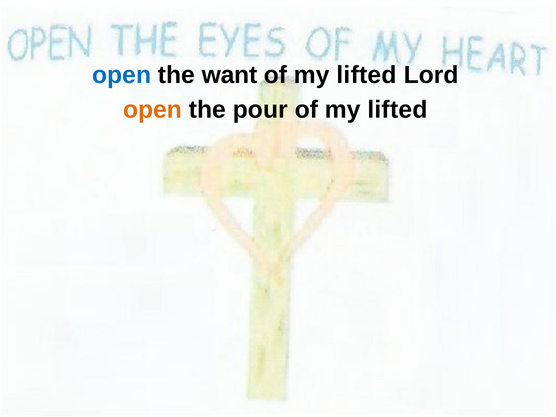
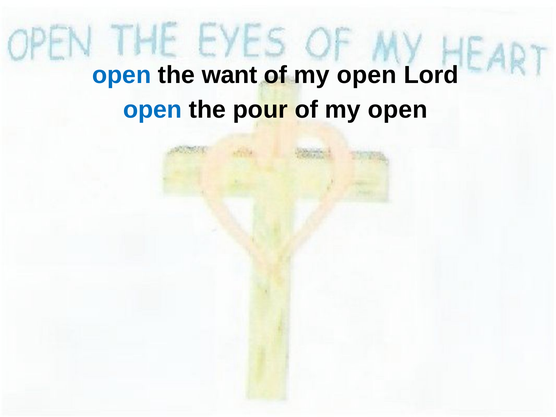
lifted: lifted -> open (367, 75)
open colour: orange -> blue (153, 110)
lifted: lifted -> open (398, 110)
